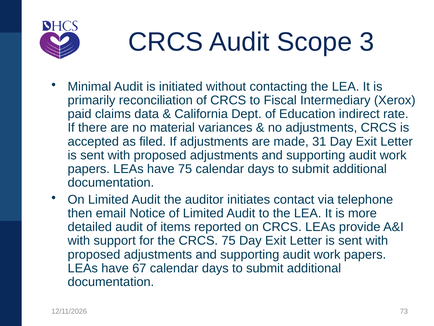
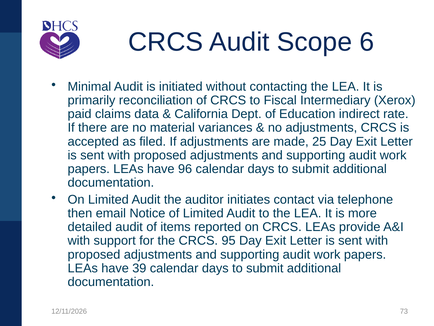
3: 3 -> 6 (367, 42)
31: 31 -> 25 (319, 141)
have 75: 75 -> 96 (185, 169)
CRCS 75: 75 -> 95 (229, 240)
67: 67 -> 39 (139, 268)
